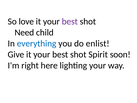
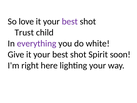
Need: Need -> Trust (24, 32)
everything colour: blue -> purple (37, 43)
enlist: enlist -> white (98, 43)
